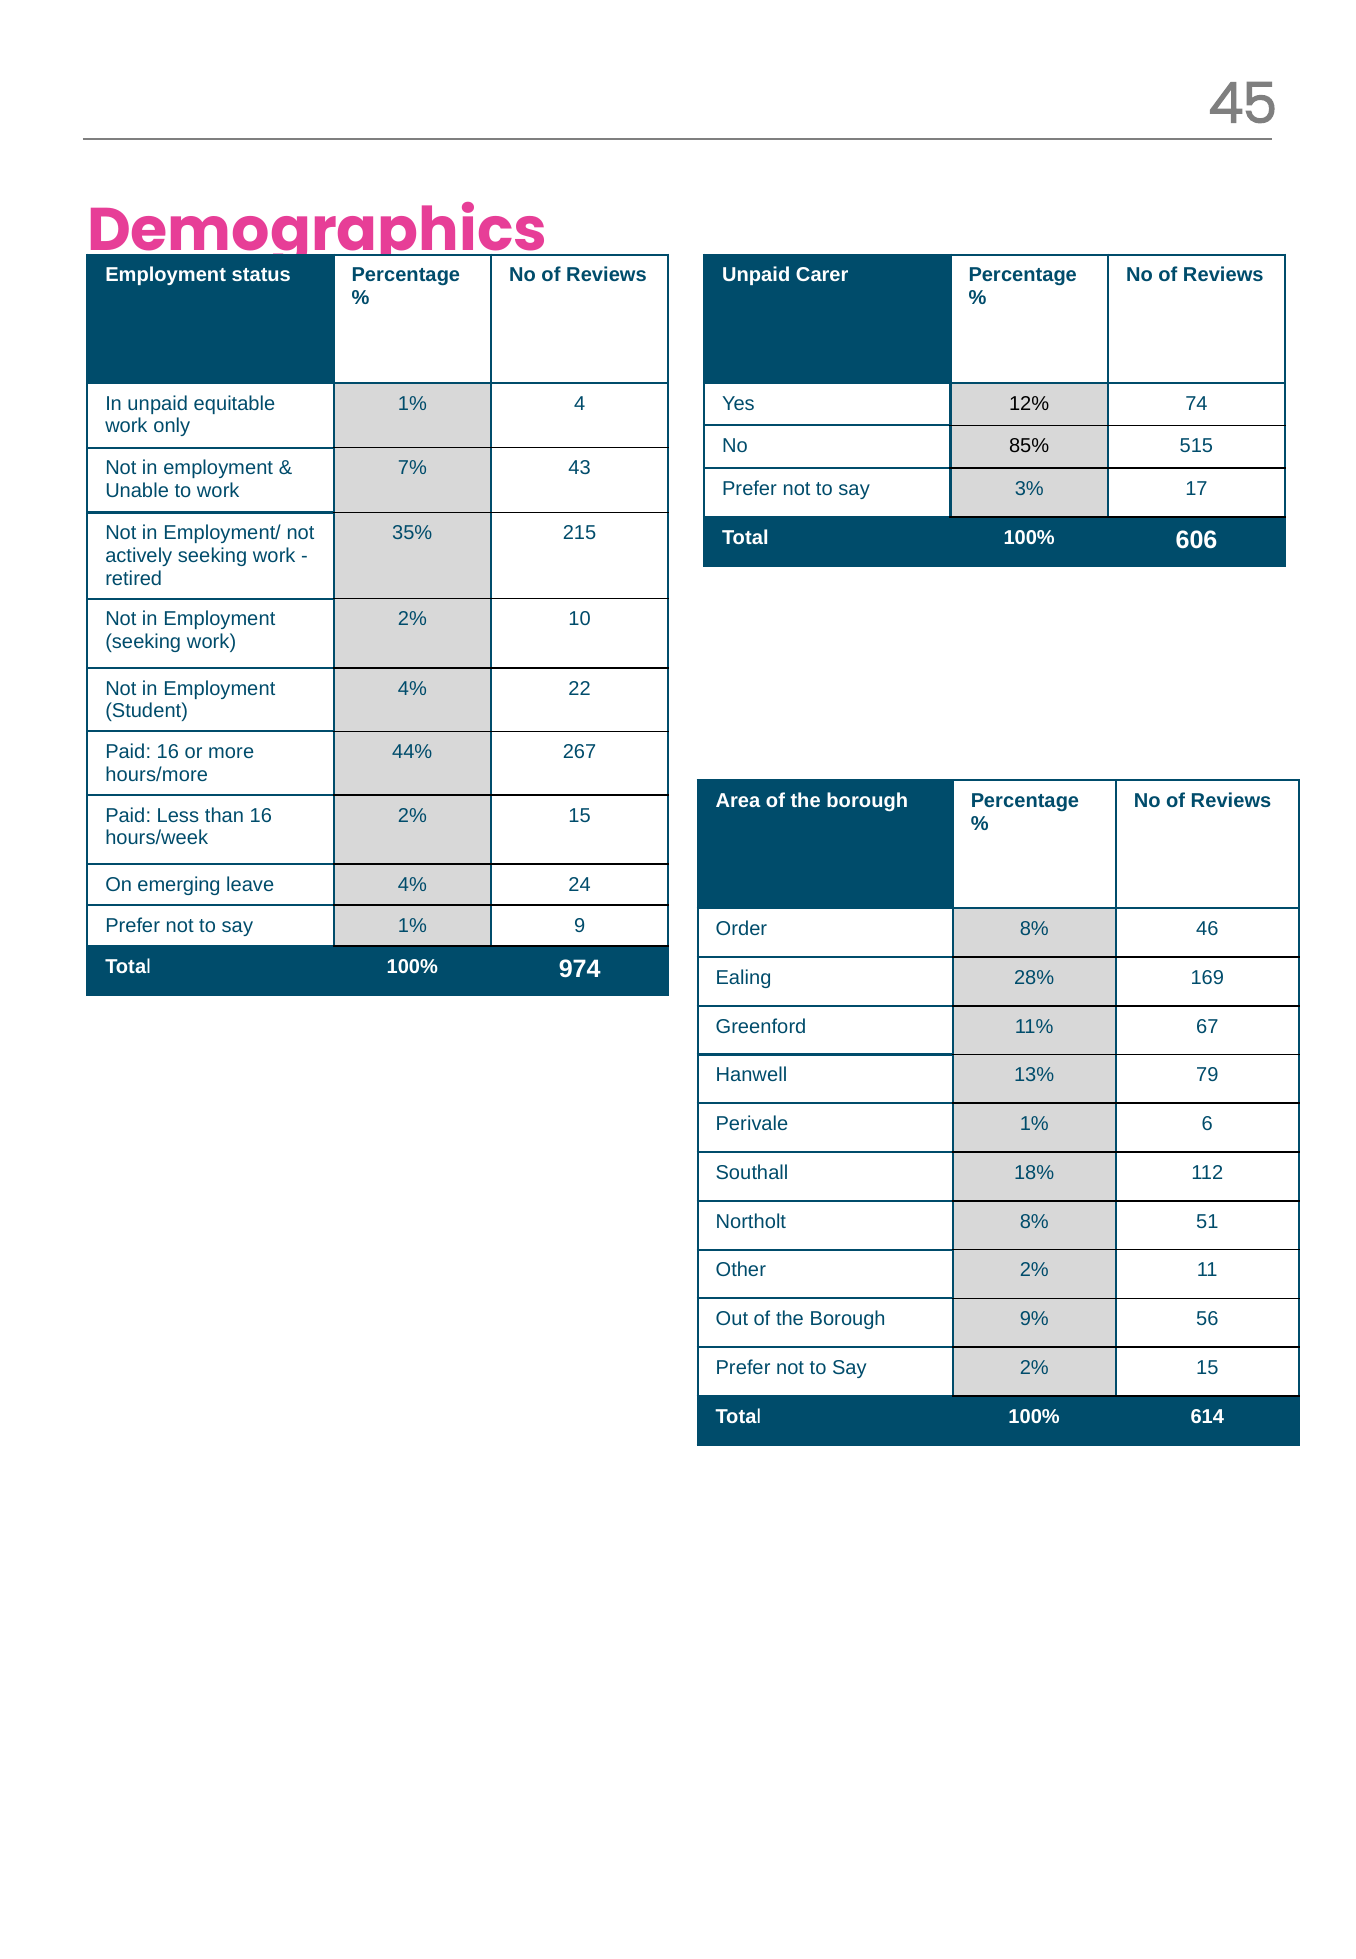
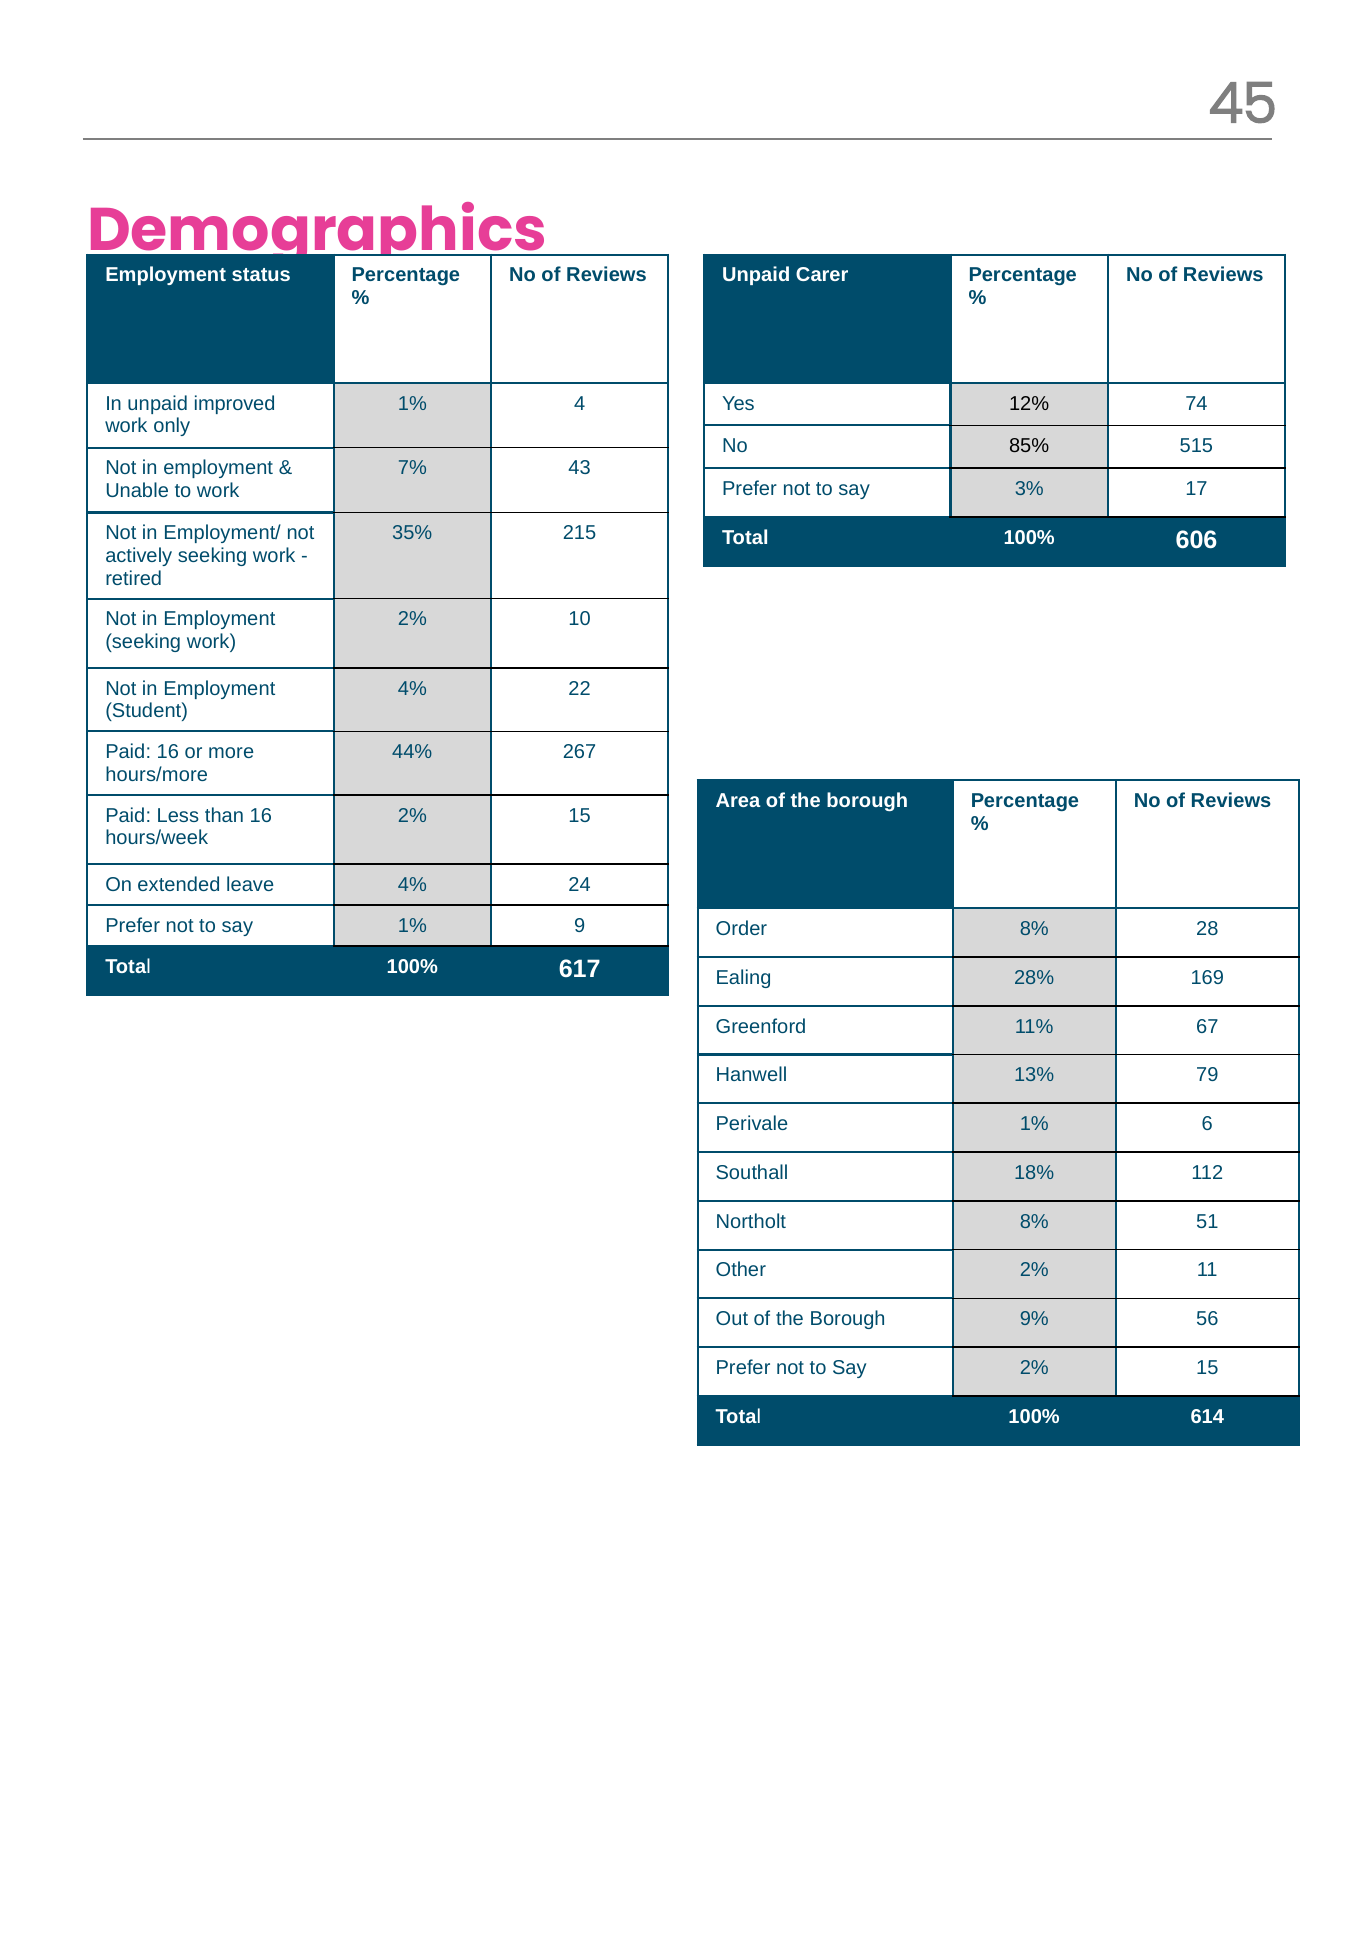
equitable: equitable -> improved (235, 403)
emerging: emerging -> extended (179, 885)
46: 46 -> 28 (1207, 929)
974: 974 -> 617 (580, 969)
